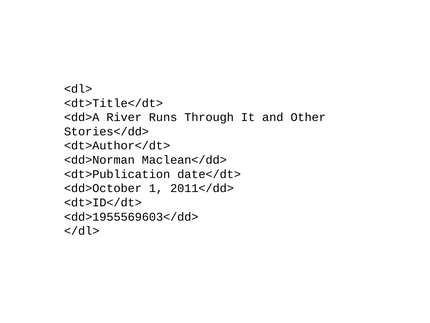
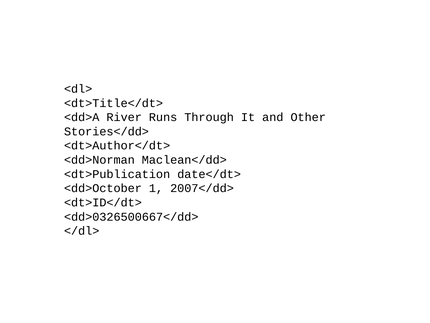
2011</dd>: 2011</dd> -> 2007</dd> (202, 188)
<dd>1955569603</dd>: <dd>1955569603</dd> -> <dd>0326500667</dd> (131, 216)
